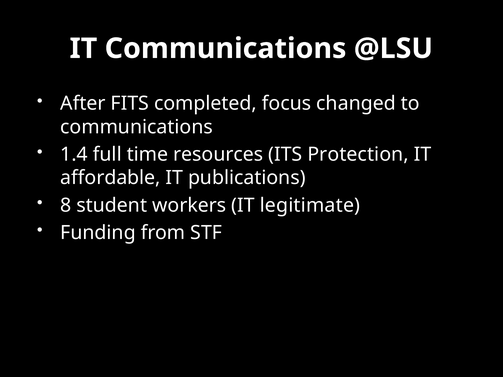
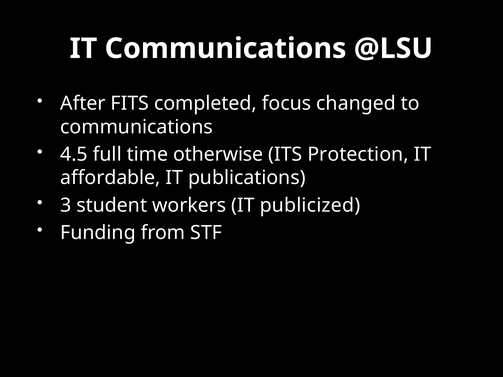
1.4: 1.4 -> 4.5 (74, 155)
resources: resources -> otherwise (218, 155)
8: 8 -> 3 (66, 205)
legitimate: legitimate -> publicized (310, 205)
